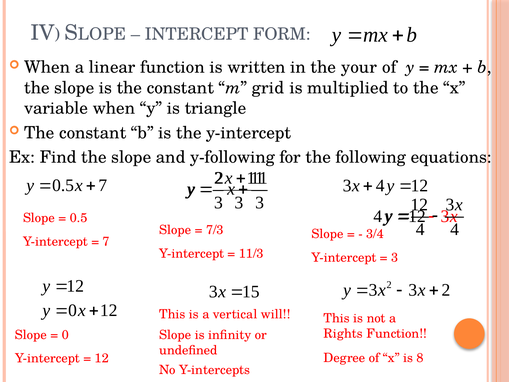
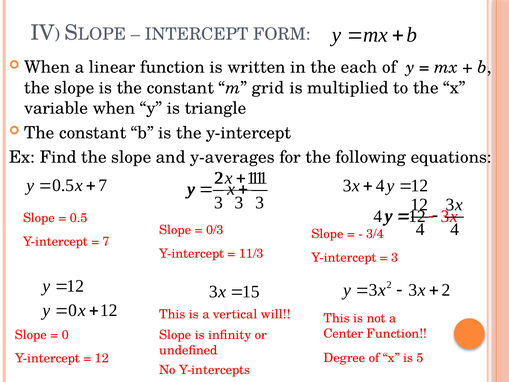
your: your -> each (359, 67)
y-following: y-following -> y-averages (232, 157)
7/3: 7/3 -> 0/3 (215, 230)
Rights: Rights -> Center (343, 333)
8: 8 -> 5 (420, 358)
